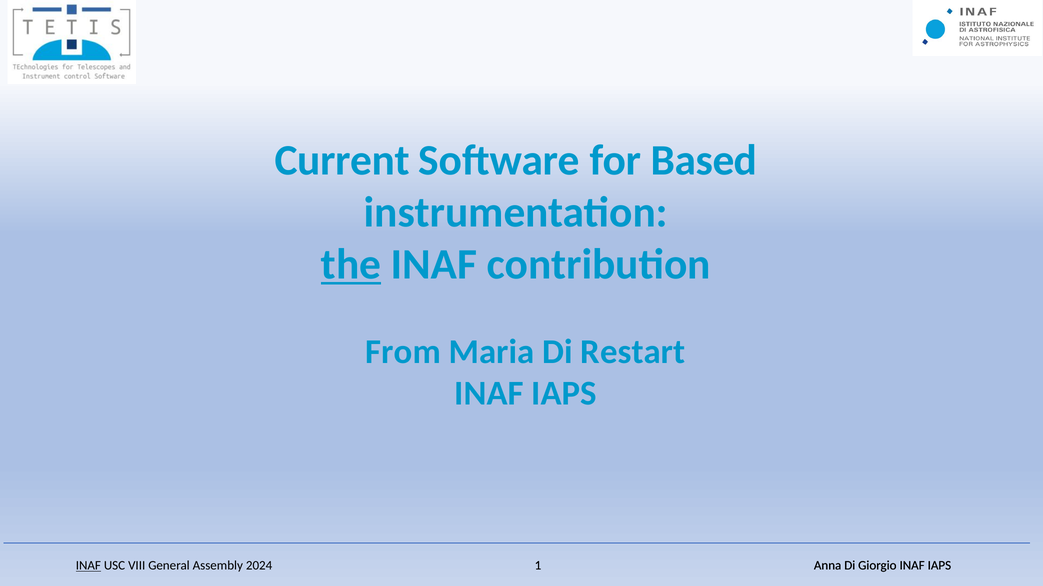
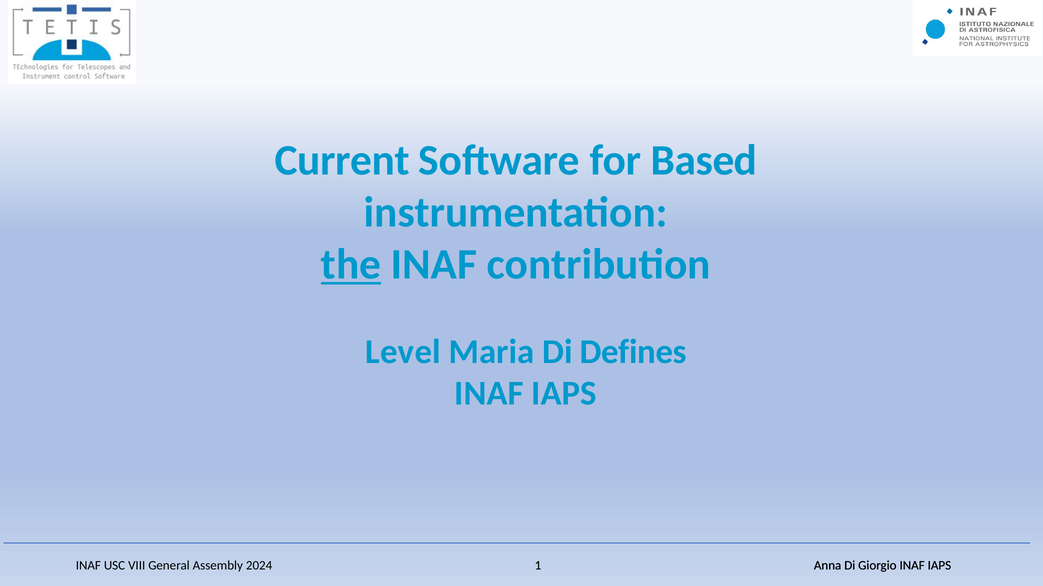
From: From -> Level (403, 352)
Restart: Restart -> Defines (633, 352)
INAF underline: present -> none (88, 566)
